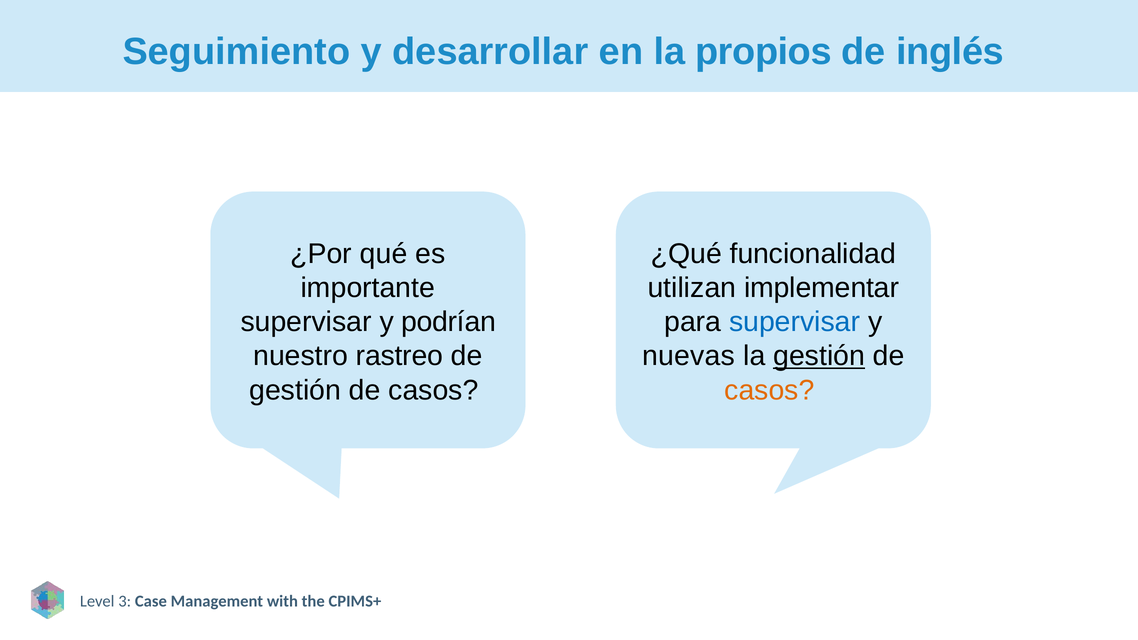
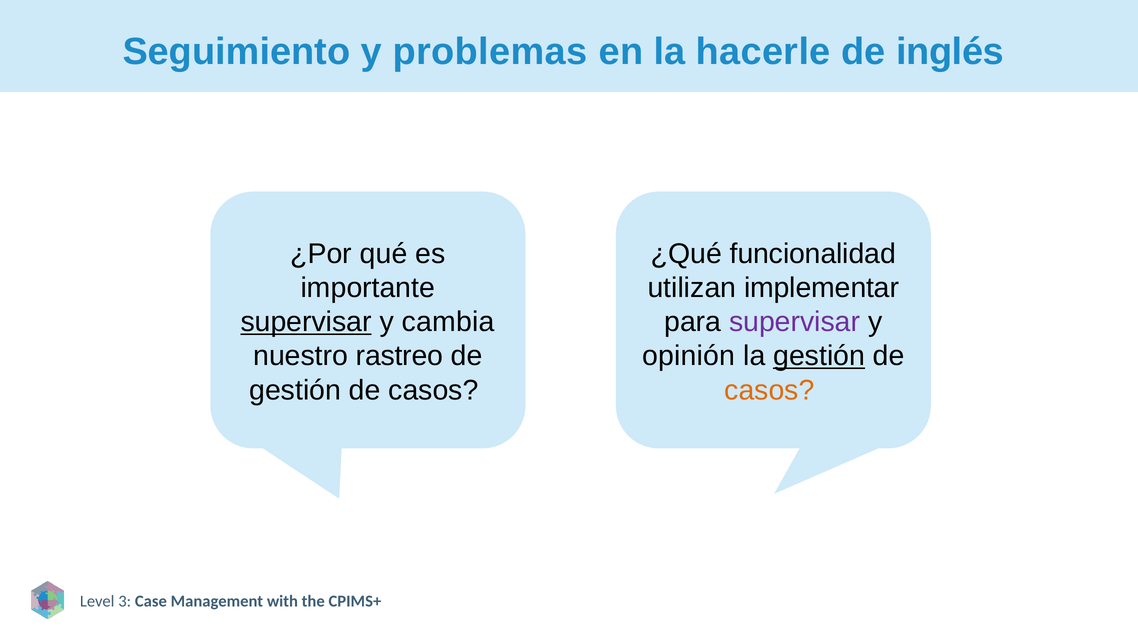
desarrollar: desarrollar -> problemas (490, 52)
propios: propios -> hacerle (763, 52)
supervisar underline: none -> present (306, 322)
podrían: podrían -> cambia (448, 322)
supervisar colour: blue -> purple (795, 322)
nuevas: nuevas -> opinión (689, 356)
